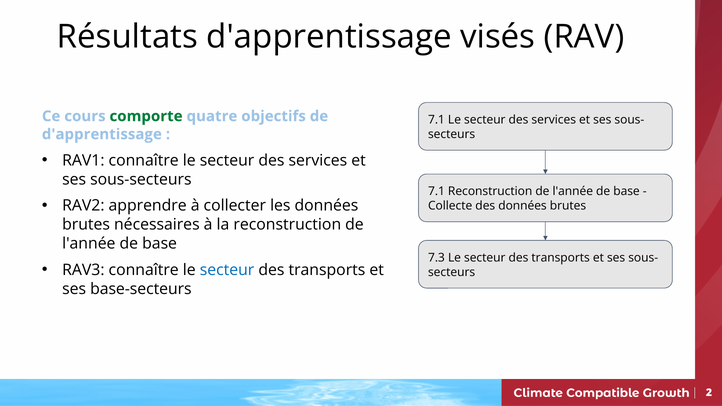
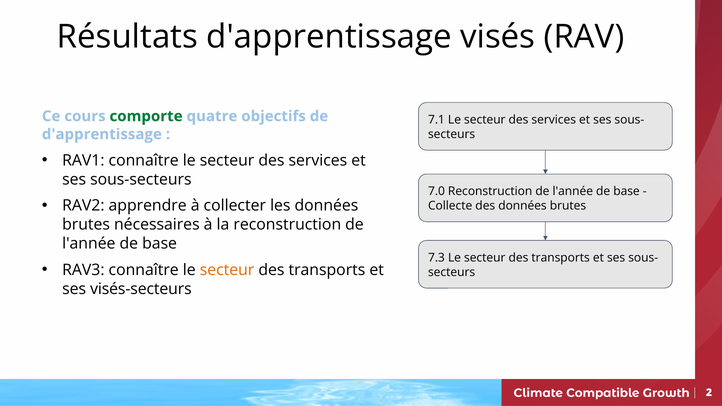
7.1: 7.1 -> 7.0 (436, 192)
secteur colour: blue -> orange (227, 270)
base-secteurs: base-secteurs -> visés-secteurs (141, 289)
